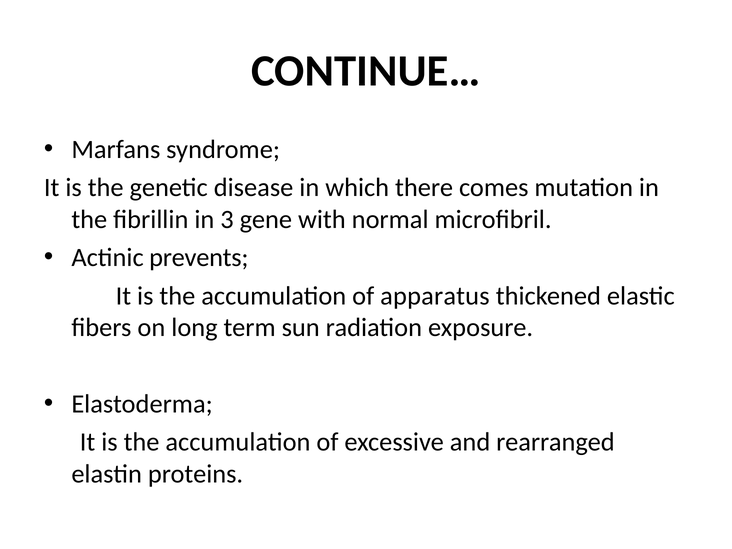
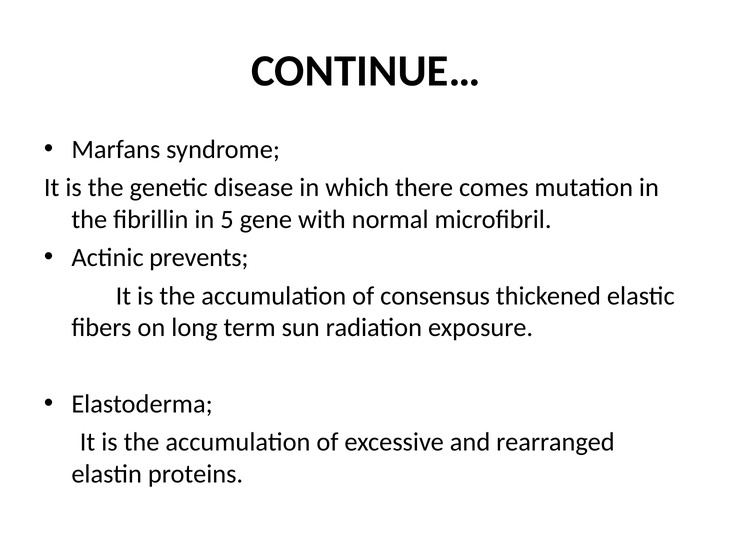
3: 3 -> 5 (227, 219)
apparatus: apparatus -> consensus (435, 296)
